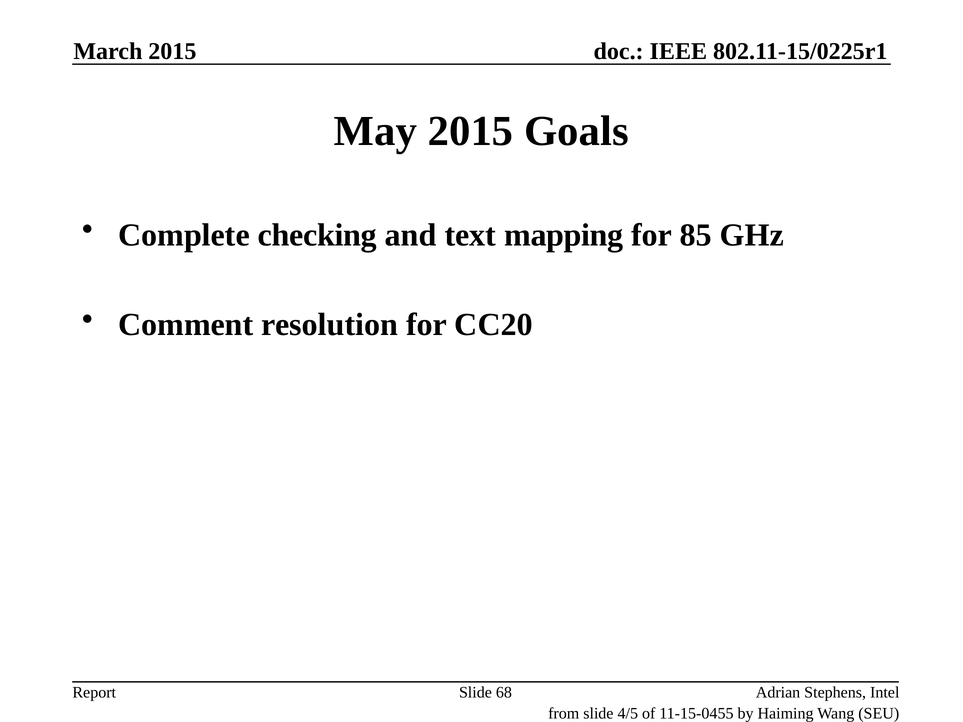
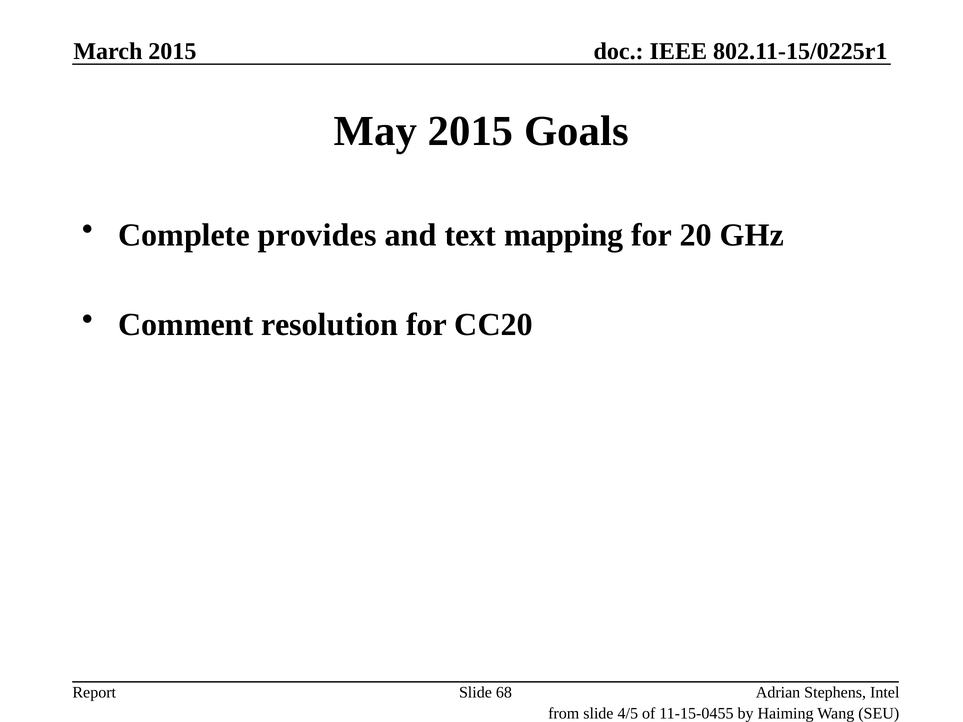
checking: checking -> provides (317, 235)
85: 85 -> 20 (696, 235)
